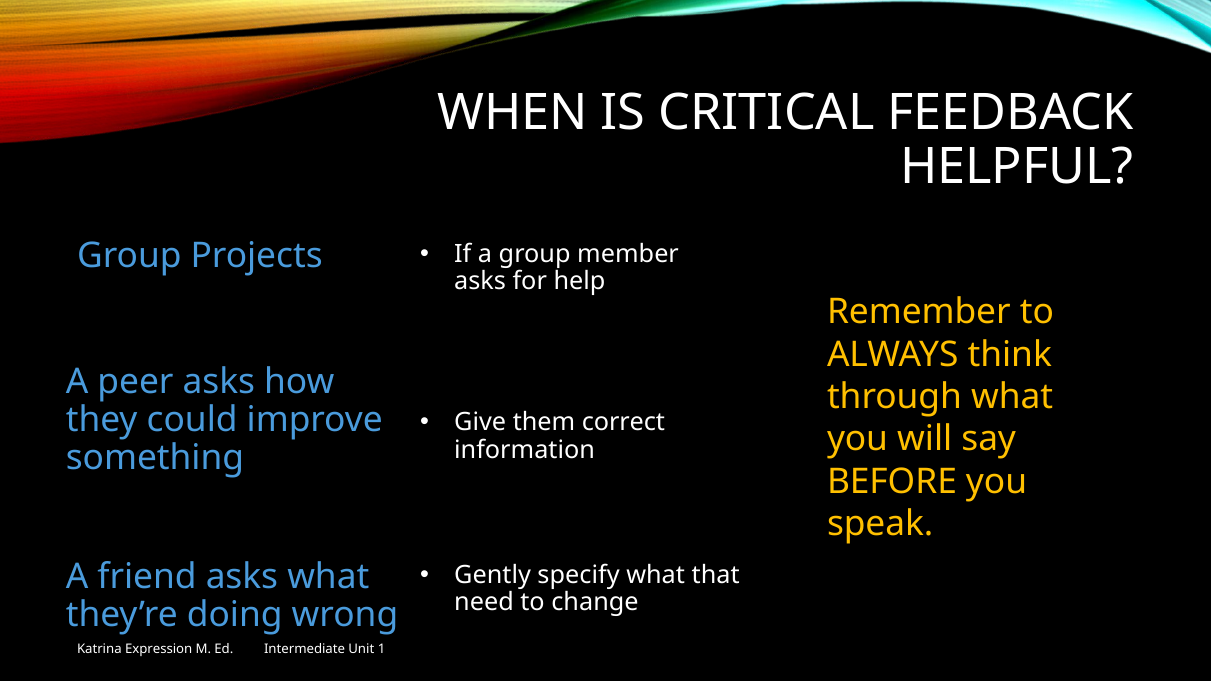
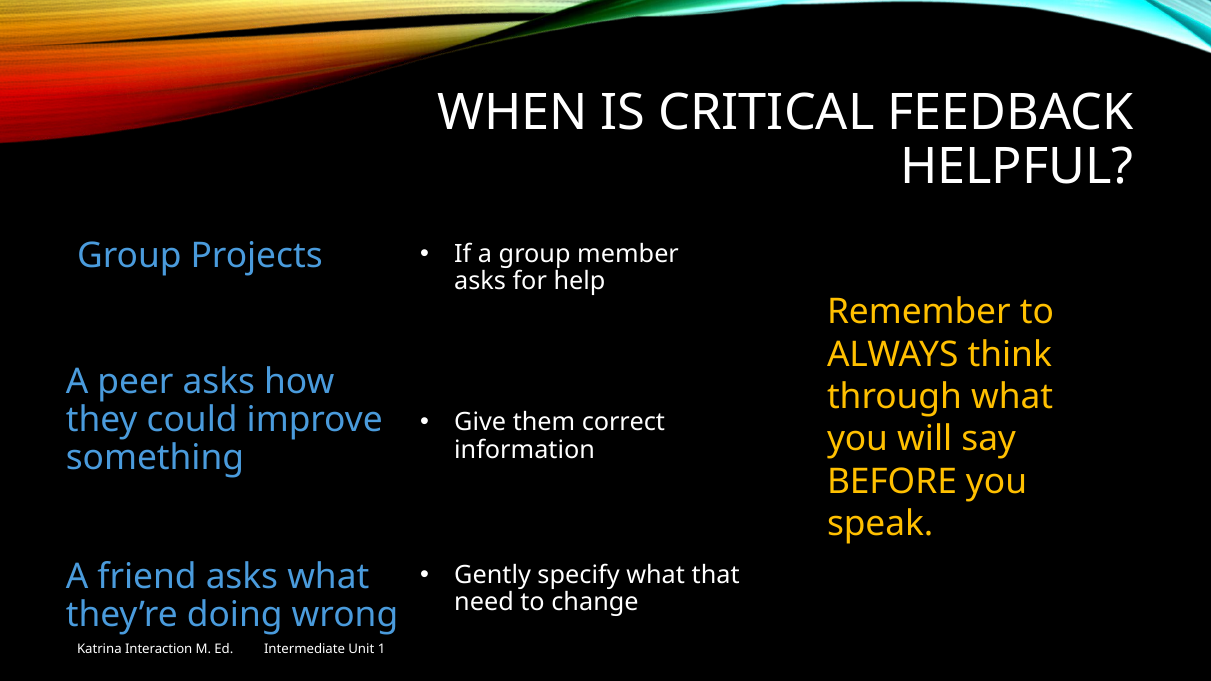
Expression: Expression -> Interaction (159, 649)
